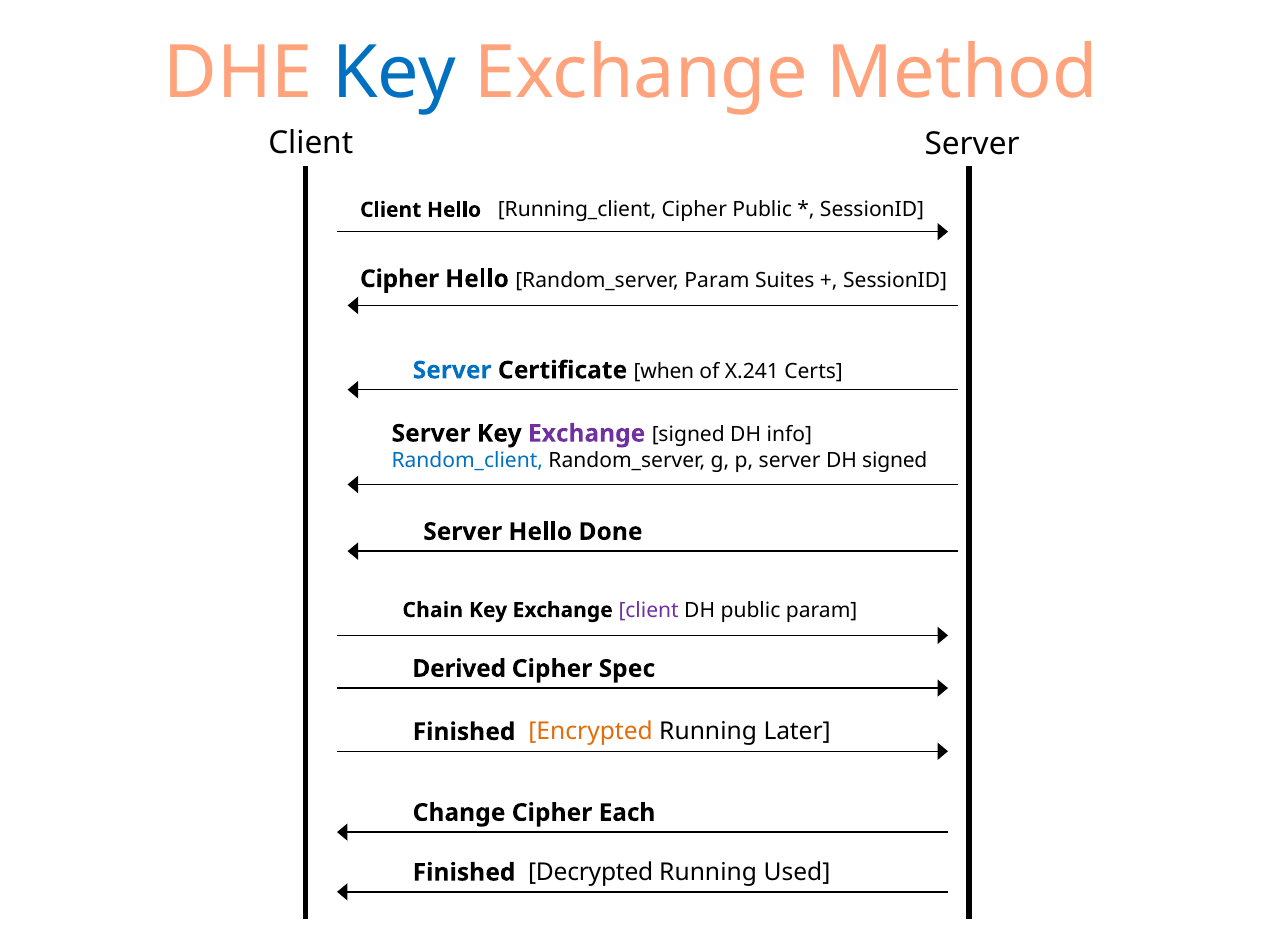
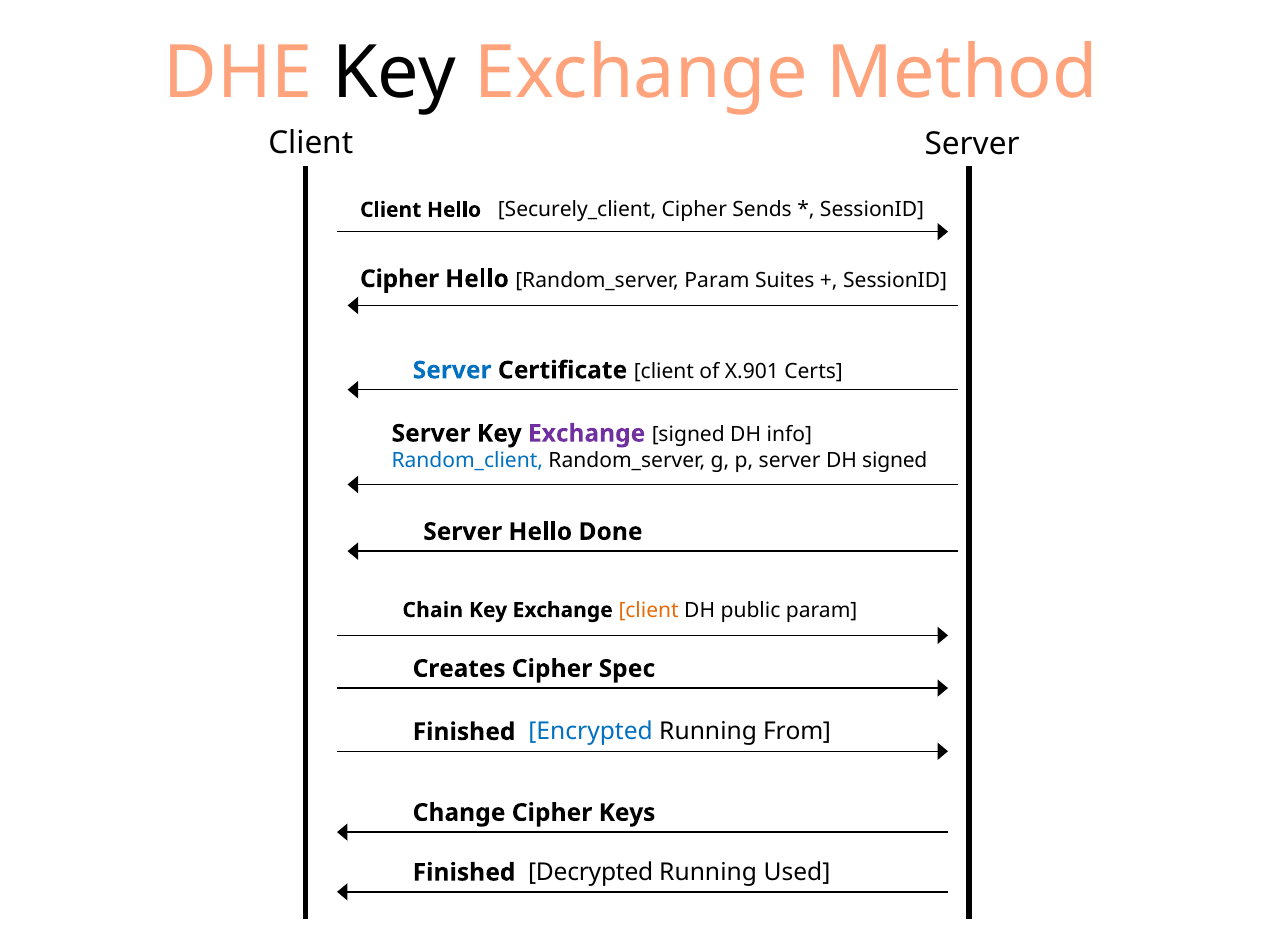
Key colour: blue -> black (394, 73)
Running_client: Running_client -> Securely_client (577, 210)
Cipher Public: Public -> Sends (762, 210)
Certificate when: when -> client (664, 371)
X.241: X.241 -> X.901 (752, 371)
client colour: purple -> orange (649, 610)
Derived: Derived -> Creates (459, 669)
Encrypted colour: orange -> blue (591, 732)
Later: Later -> From (797, 732)
Each: Each -> Keys (627, 813)
